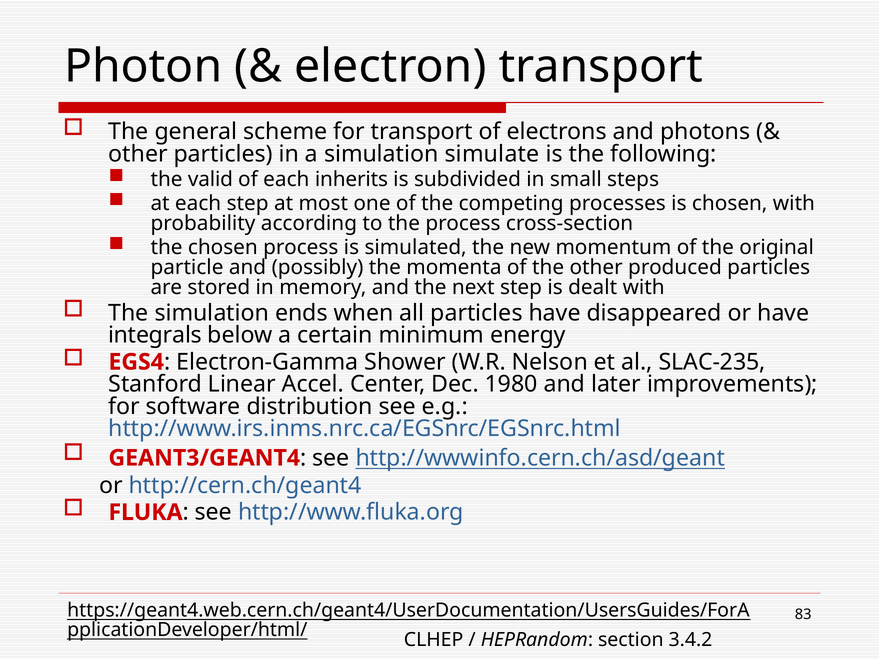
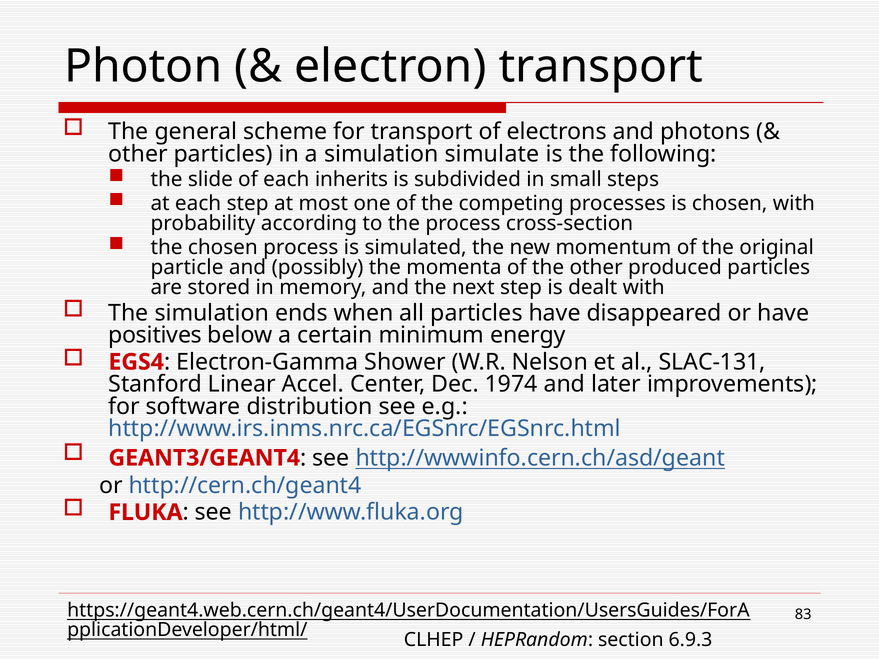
valid: valid -> slide (210, 179)
integrals: integrals -> positives (155, 335)
SLAC-235: SLAC-235 -> SLAC-131 (712, 362)
1980: 1980 -> 1974 (511, 384)
3.4.2: 3.4.2 -> 6.9.3 (691, 640)
